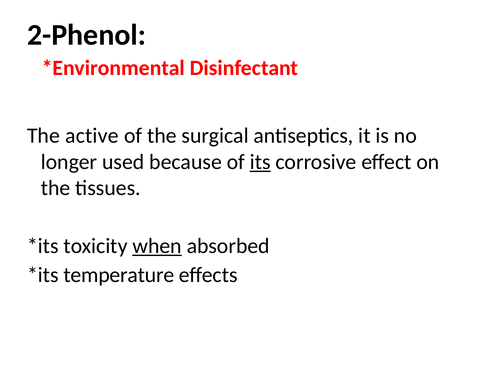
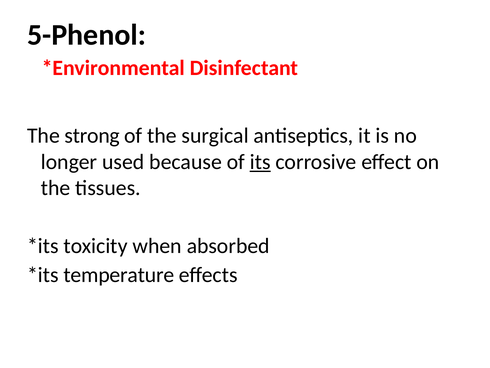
2-Phenol: 2-Phenol -> 5-Phenol (87, 35)
active: active -> strong (92, 136)
when underline: present -> none (157, 246)
